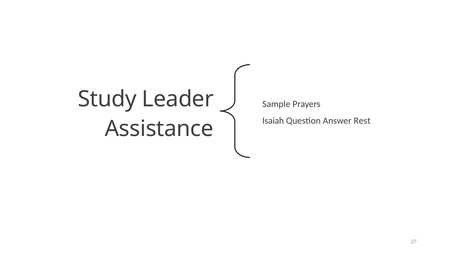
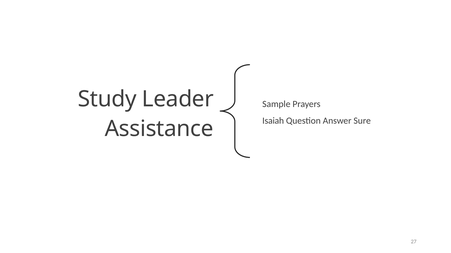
Rest: Rest -> Sure (362, 121)
